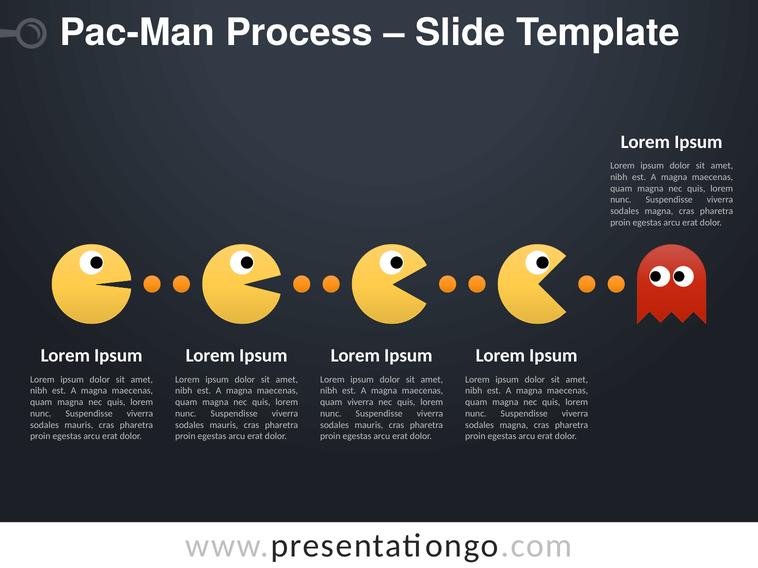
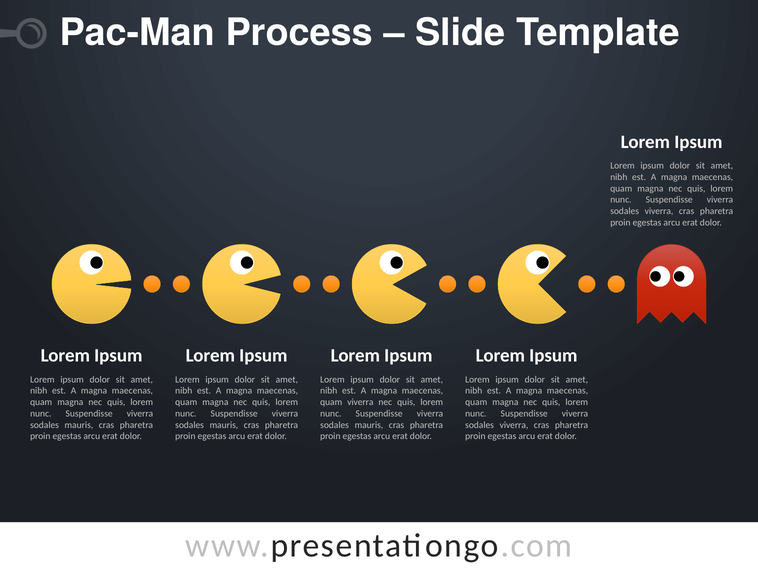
magna: magna -> viverra (659, 211)
magna: magna -> viverra (514, 425)
